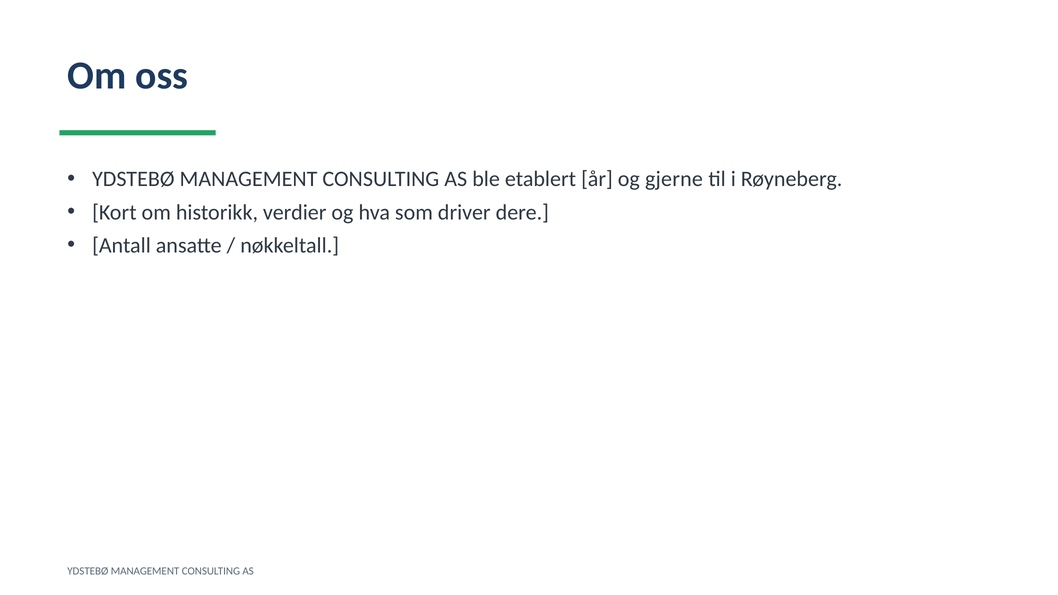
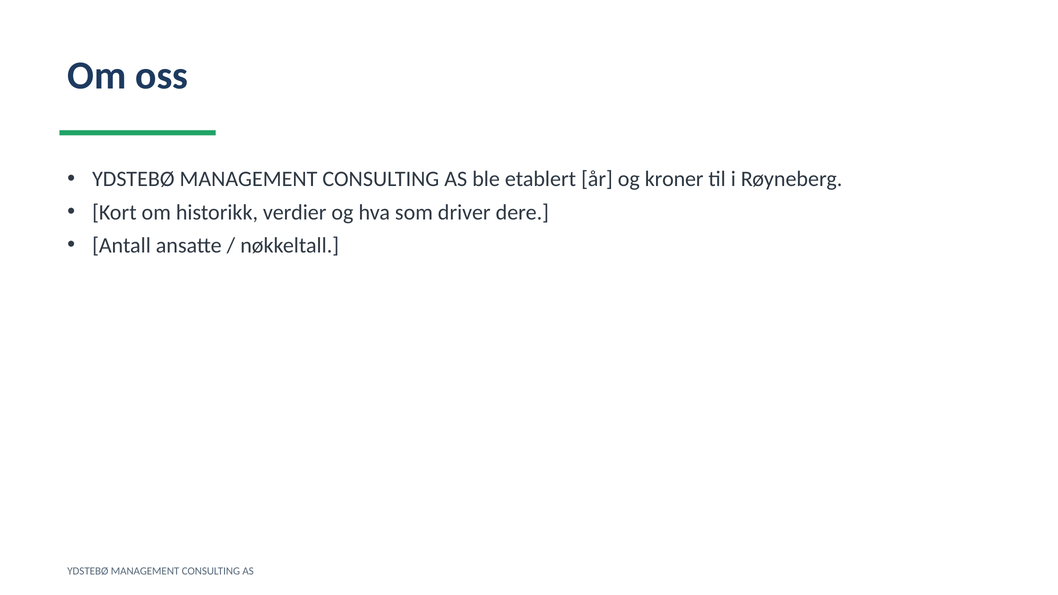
gjerne: gjerne -> kroner (674, 179)
